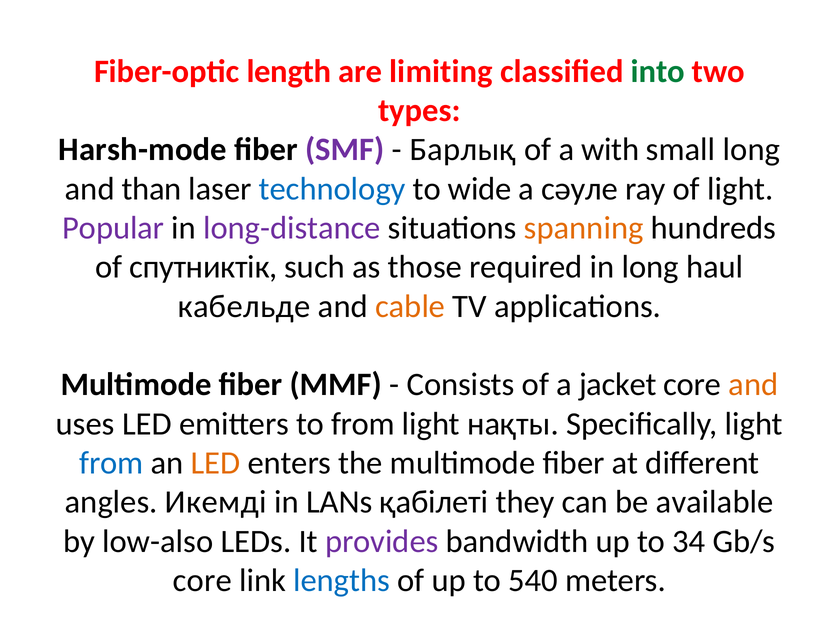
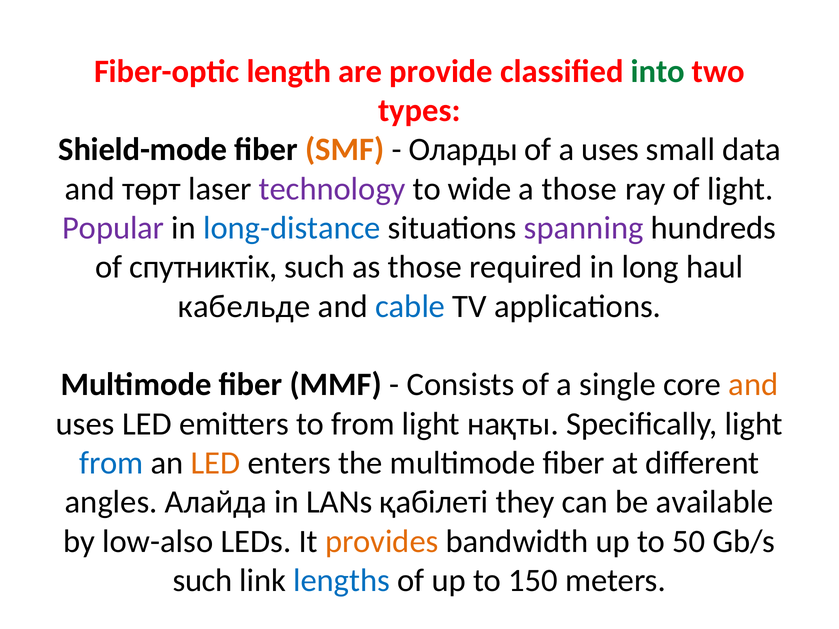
limiting: limiting -> provide (441, 71)
Harsh-mode: Harsh-mode -> Shield-mode (143, 150)
SMF colour: purple -> orange (345, 150)
Барлық: Барлық -> Оларды (463, 150)
a with: with -> uses (610, 150)
small long: long -> data (752, 150)
than: than -> төрт (152, 189)
technology colour: blue -> purple (332, 189)
a сәуле: сәуле -> those (579, 189)
long-distance colour: purple -> blue (292, 228)
spanning colour: orange -> purple (584, 228)
cable colour: orange -> blue (410, 306)
jacket: jacket -> single (618, 385)
Икемді: Икемді -> Алайда (216, 502)
provides colour: purple -> orange (382, 542)
34: 34 -> 50 (689, 542)
core: core -> such (203, 581)
540: 540 -> 150 (533, 581)
